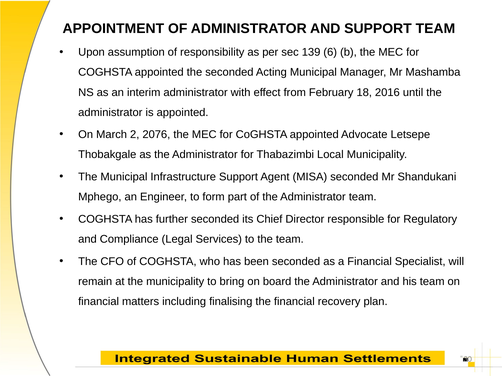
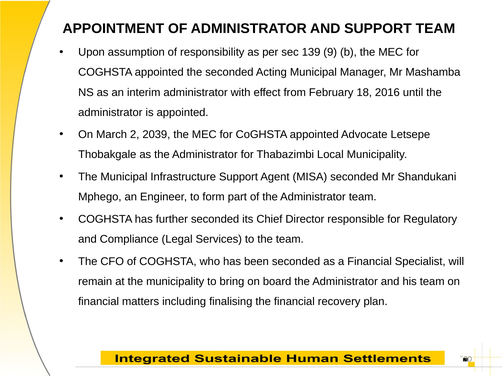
6: 6 -> 9 (330, 52)
2076: 2076 -> 2039 (156, 135)
